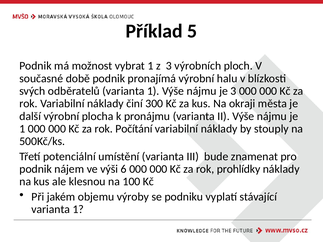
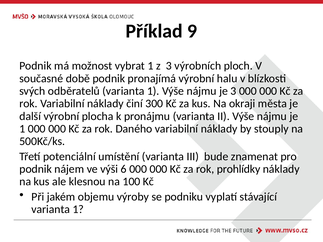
5: 5 -> 9 (192, 31)
Počítání: Počítání -> Daného (134, 129)
